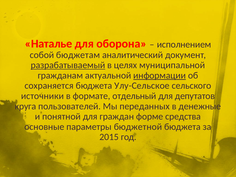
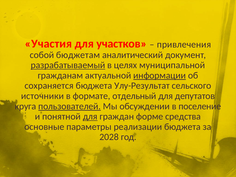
Наталье: Наталье -> Участия (48, 44)
оборона: оборона -> участков (122, 44)
исполнением: исполнением -> привлечения (184, 44)
Улу-Сельское: Улу-Сельское -> Улу-Результат (142, 86)
пользователей underline: none -> present (70, 106)
переданных: переданных -> обсуждении (145, 106)
денежные: денежные -> поселение (200, 106)
для underline: none -> present (90, 116)
бюджетной: бюджетной -> реализации (138, 127)
2015: 2015 -> 2028 (109, 137)
